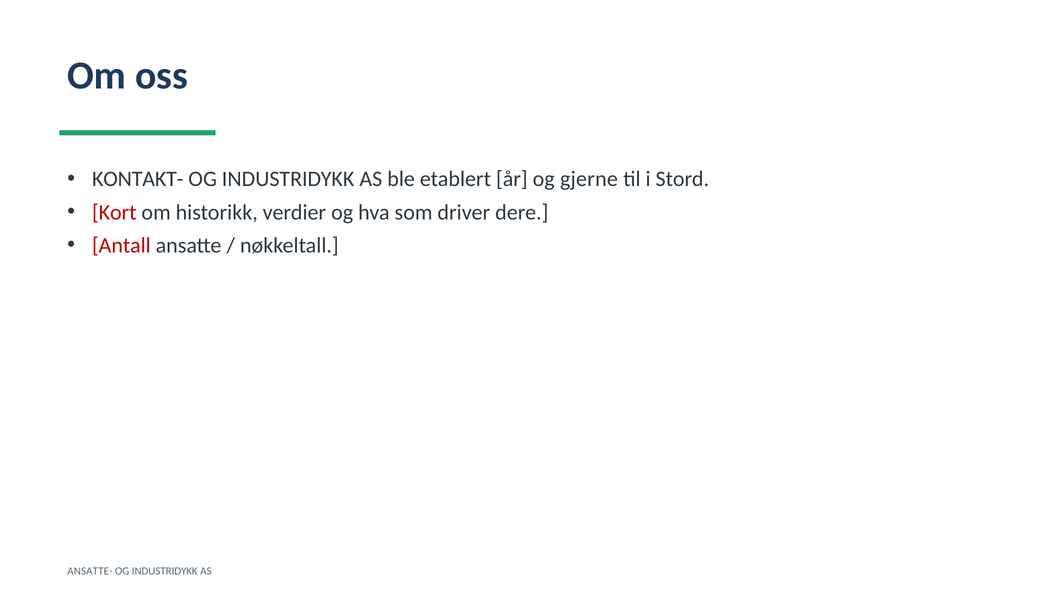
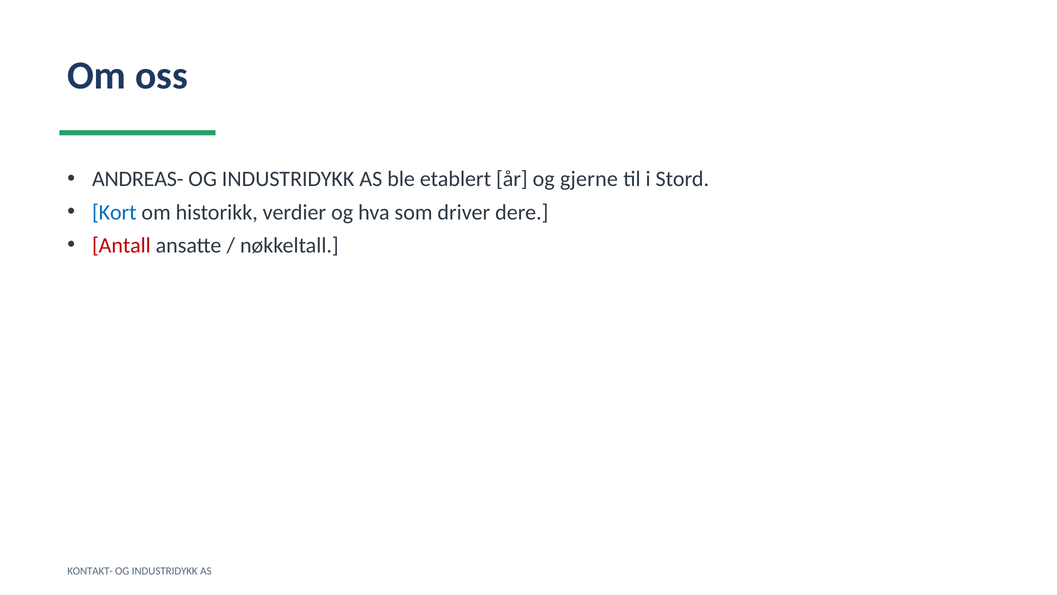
KONTAKT-: KONTAKT- -> ANDREAS- (138, 179)
Kort colour: red -> blue (114, 212)
ANSATTE-: ANSATTE- -> KONTAKT- (90, 570)
